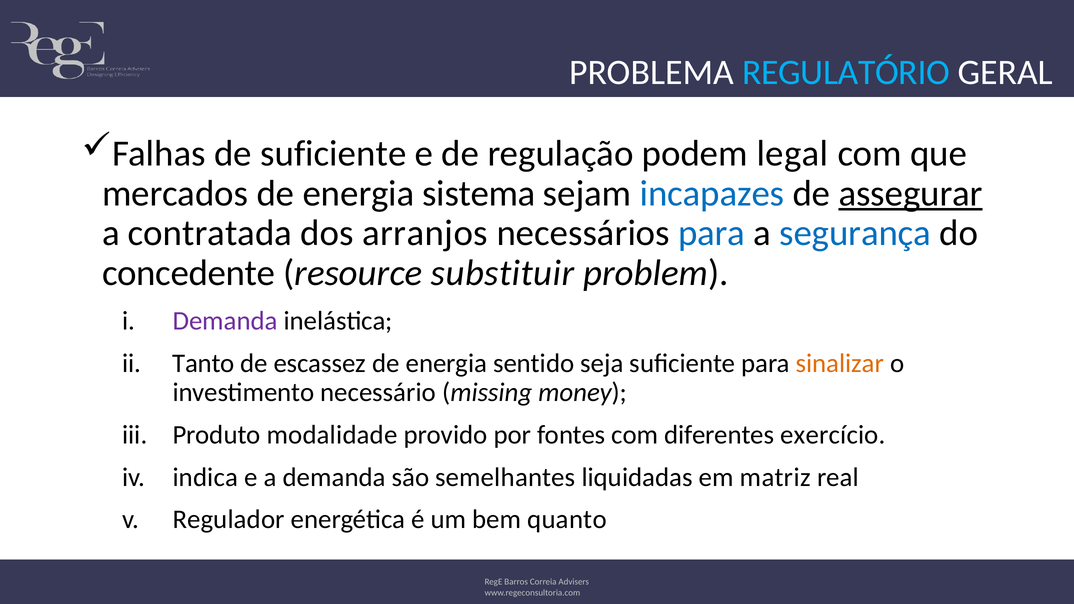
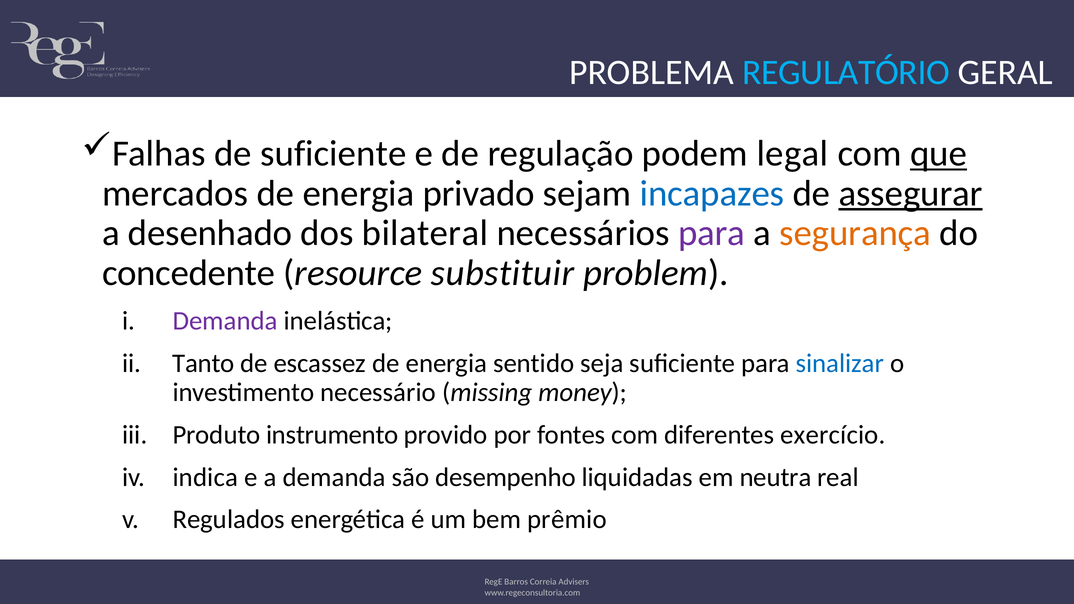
que underline: none -> present (939, 154)
sistema: sistema -> privado (479, 193)
contratada: contratada -> desenhado (210, 233)
arranjos: arranjos -> bilateral (425, 233)
para colour: blue -> purple (712, 233)
segurança colour: blue -> orange (855, 233)
sinalizar colour: orange -> blue (840, 364)
modalidade: modalidade -> instrumento (332, 435)
semelhantes: semelhantes -> desempenho (506, 477)
matriz: matriz -> neutra (775, 477)
Regulador: Regulador -> Regulados (229, 520)
quanto: quanto -> prêmio (567, 520)
